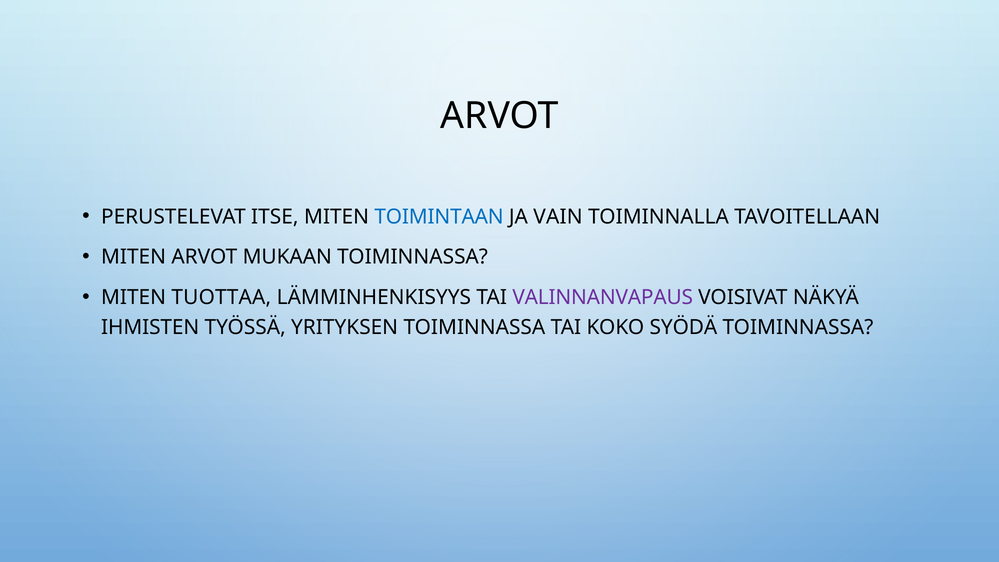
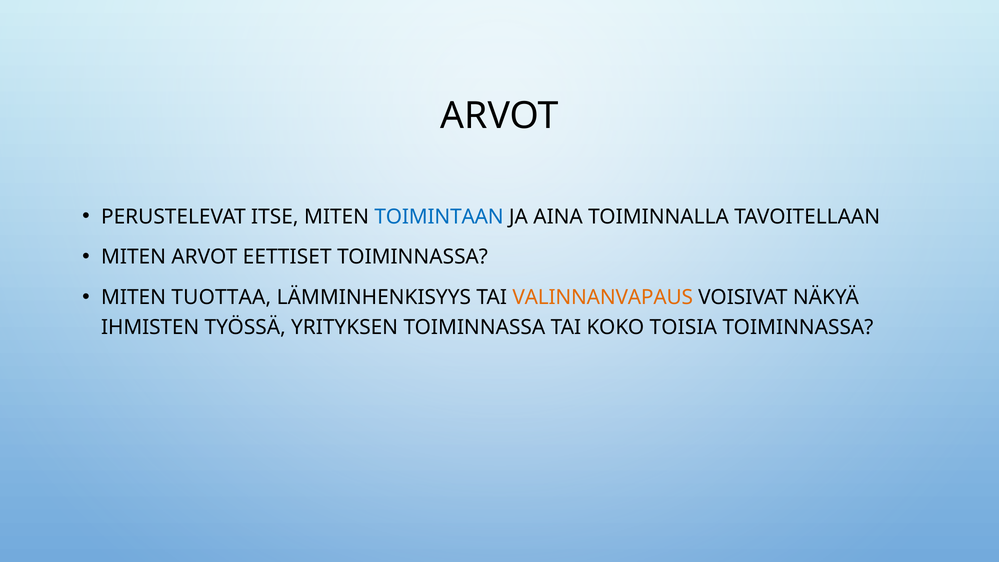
VAIN: VAIN -> AINA (558, 217)
MUKAAN: MUKAAN -> EETTISET (287, 257)
VALINNANVAPAUS colour: purple -> orange (603, 297)
SYÖDÄ: SYÖDÄ -> TOISIA (683, 327)
